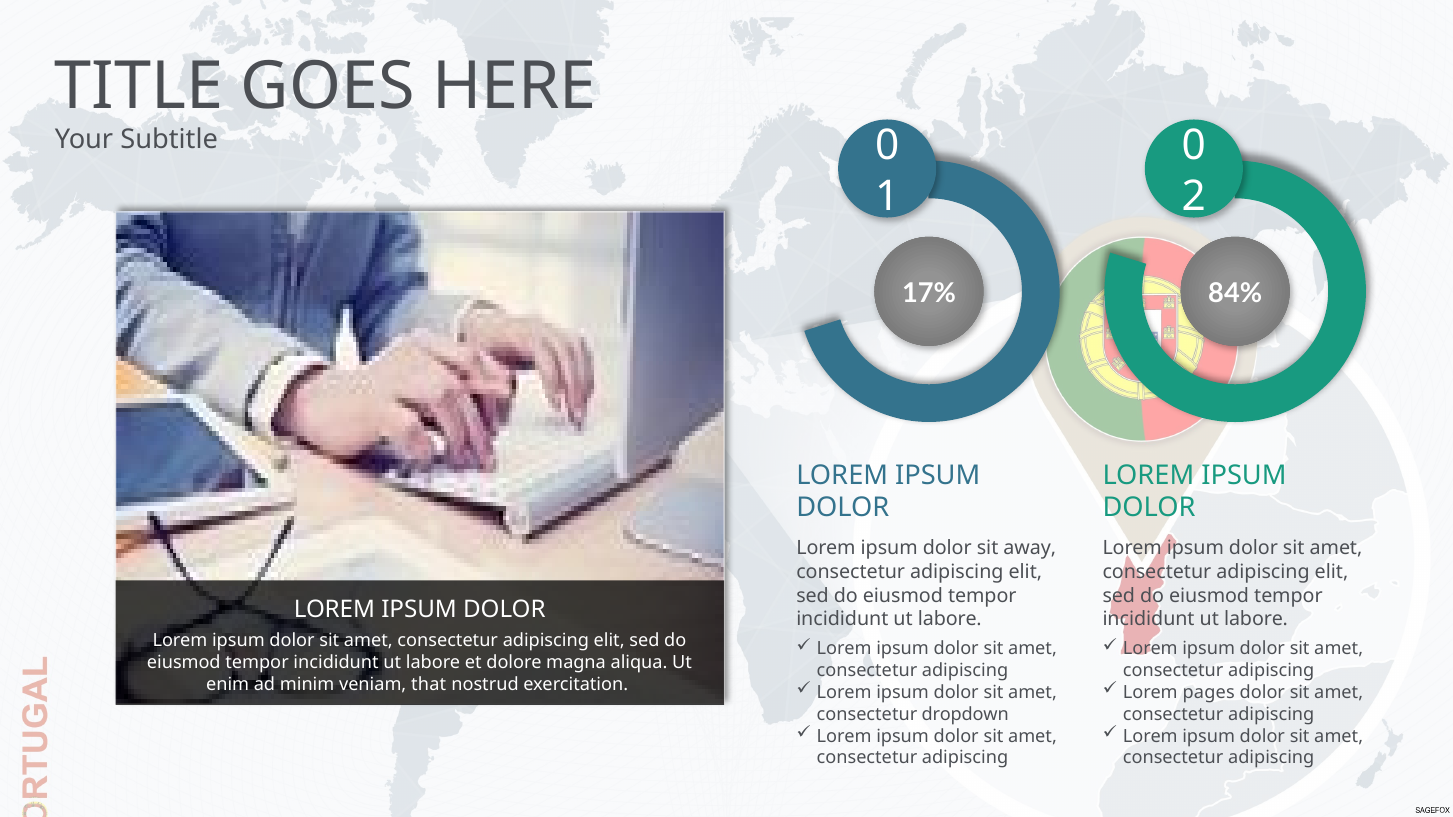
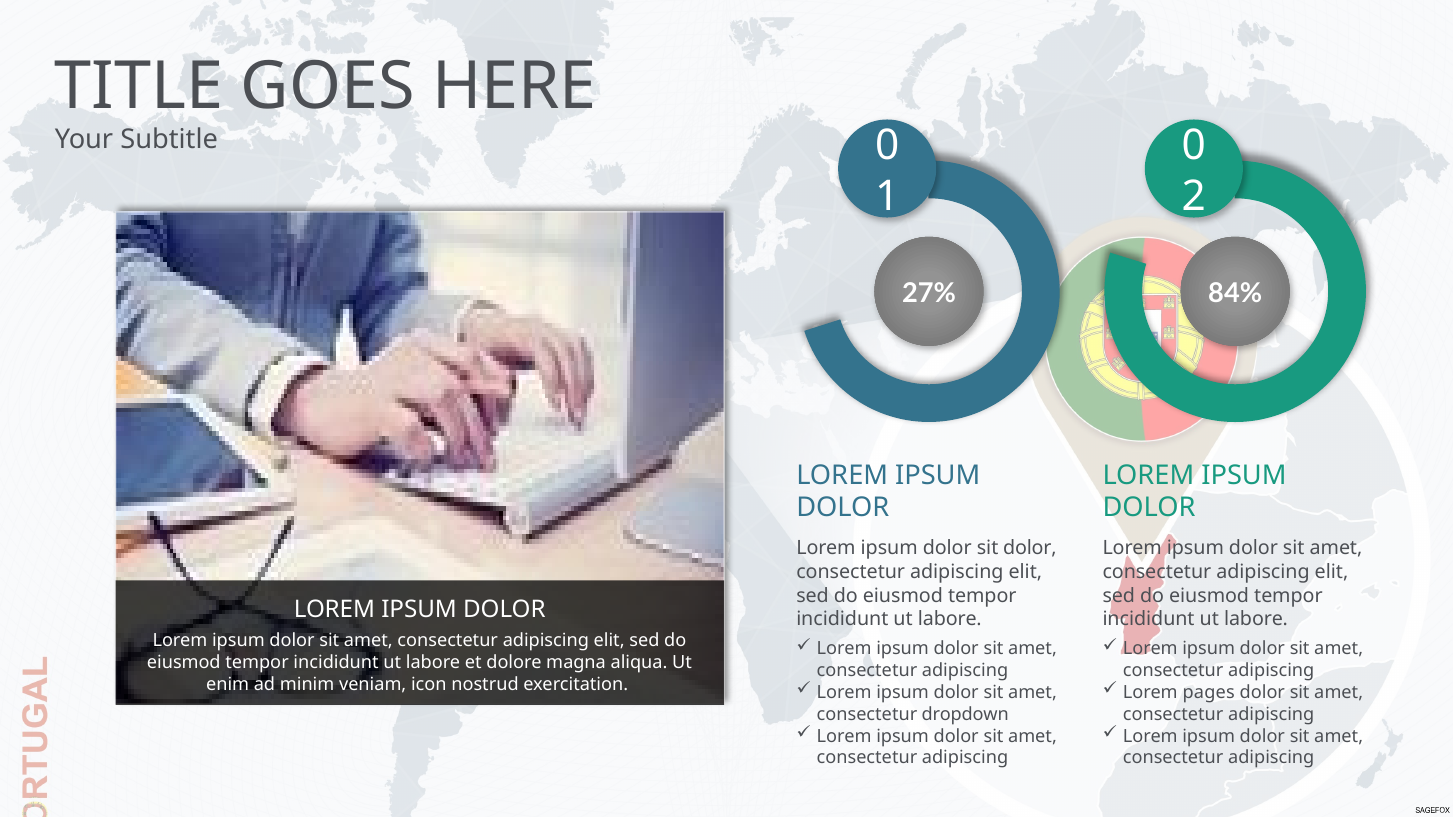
17%: 17% -> 27% (929, 293)
sit away: away -> dolor (1030, 548)
that: that -> icon (429, 685)
